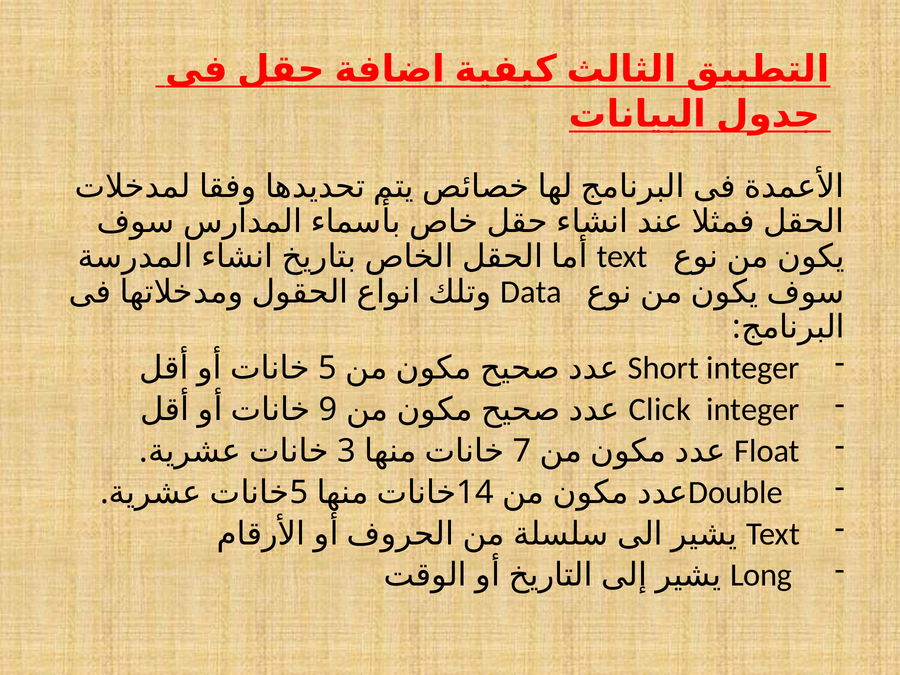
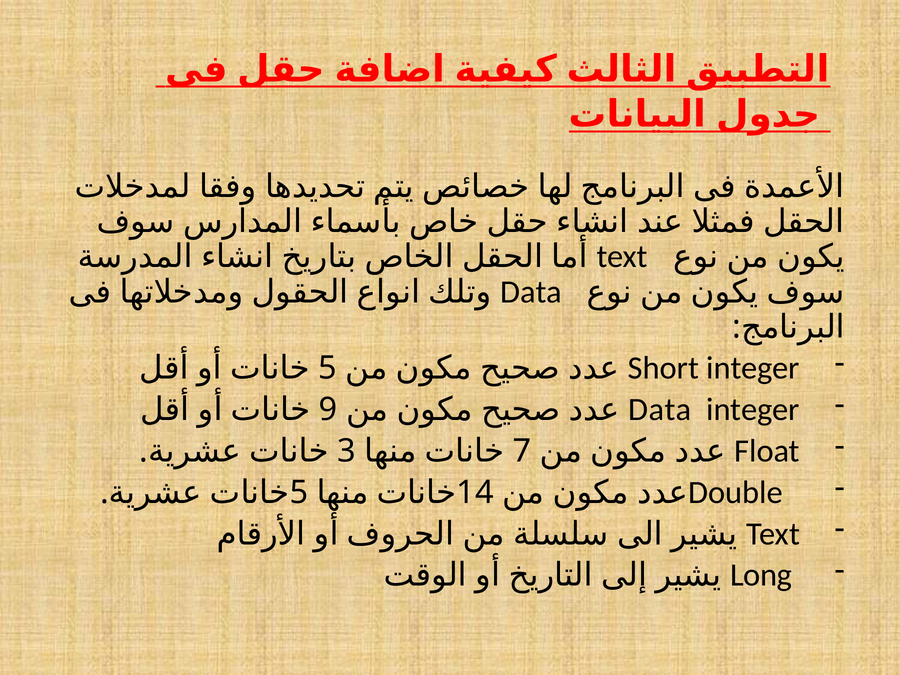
Click: Click -> Data (660, 410)
